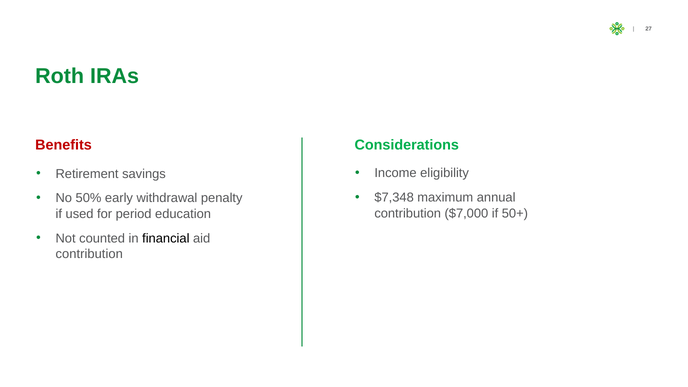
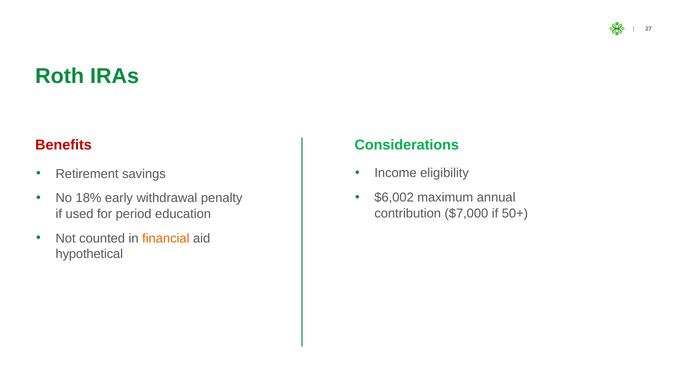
$7,348: $7,348 -> $6,002 (394, 198)
50%: 50% -> 18% (89, 198)
financial colour: black -> orange (166, 238)
contribution: contribution -> hypothetical (89, 254)
